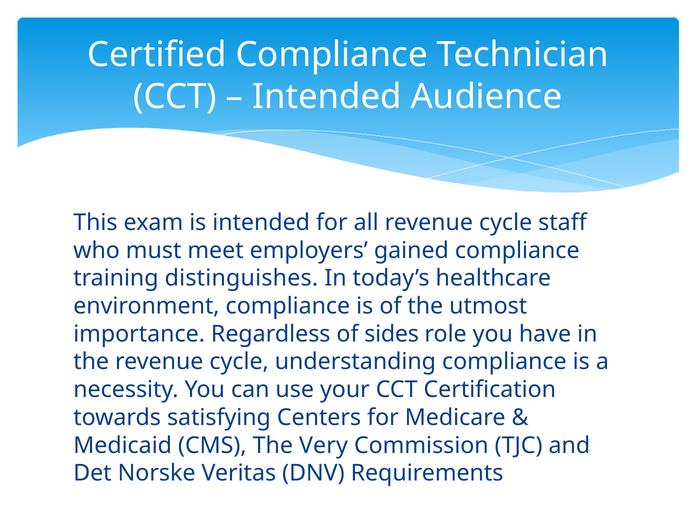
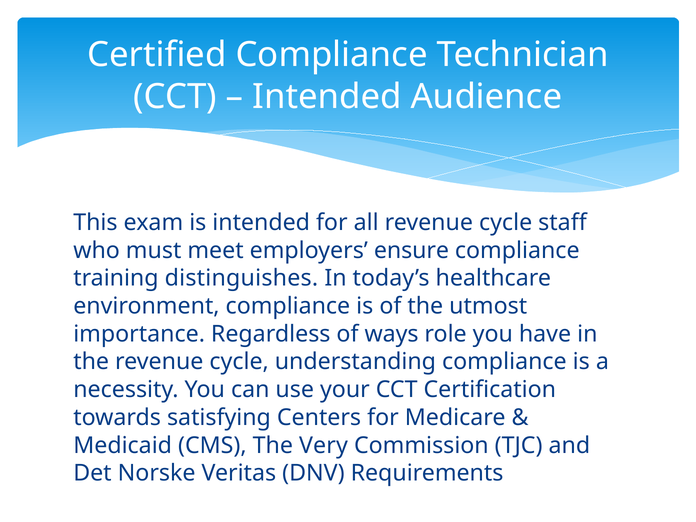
gained: gained -> ensure (411, 250)
sides: sides -> ways (392, 334)
